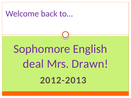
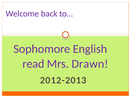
deal: deal -> read (33, 64)
